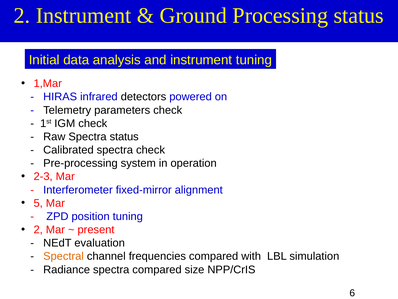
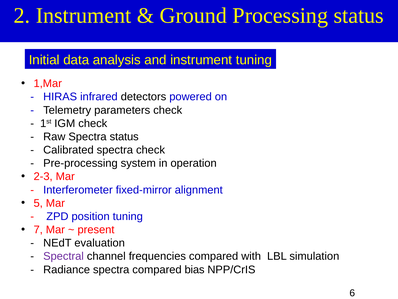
2: 2 -> 7 (38, 229)
Spectral colour: orange -> purple (64, 256)
size: size -> bias (195, 269)
